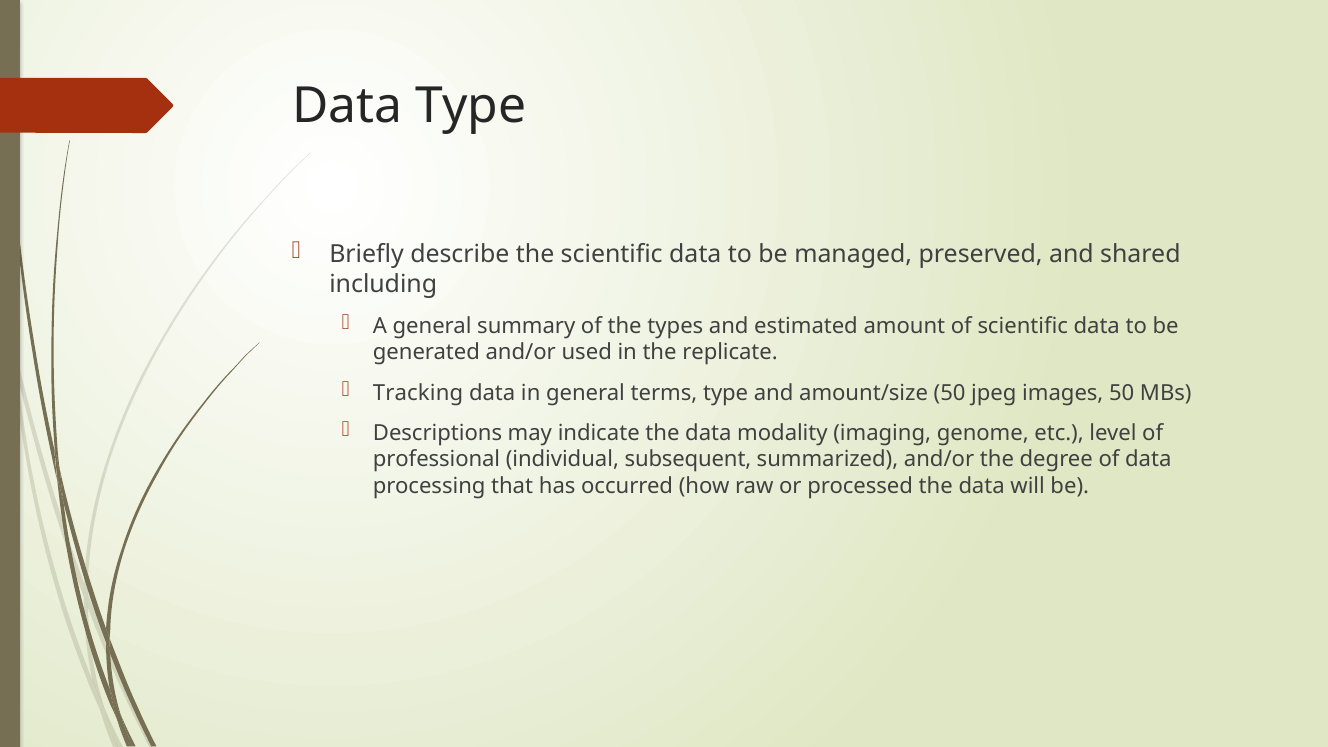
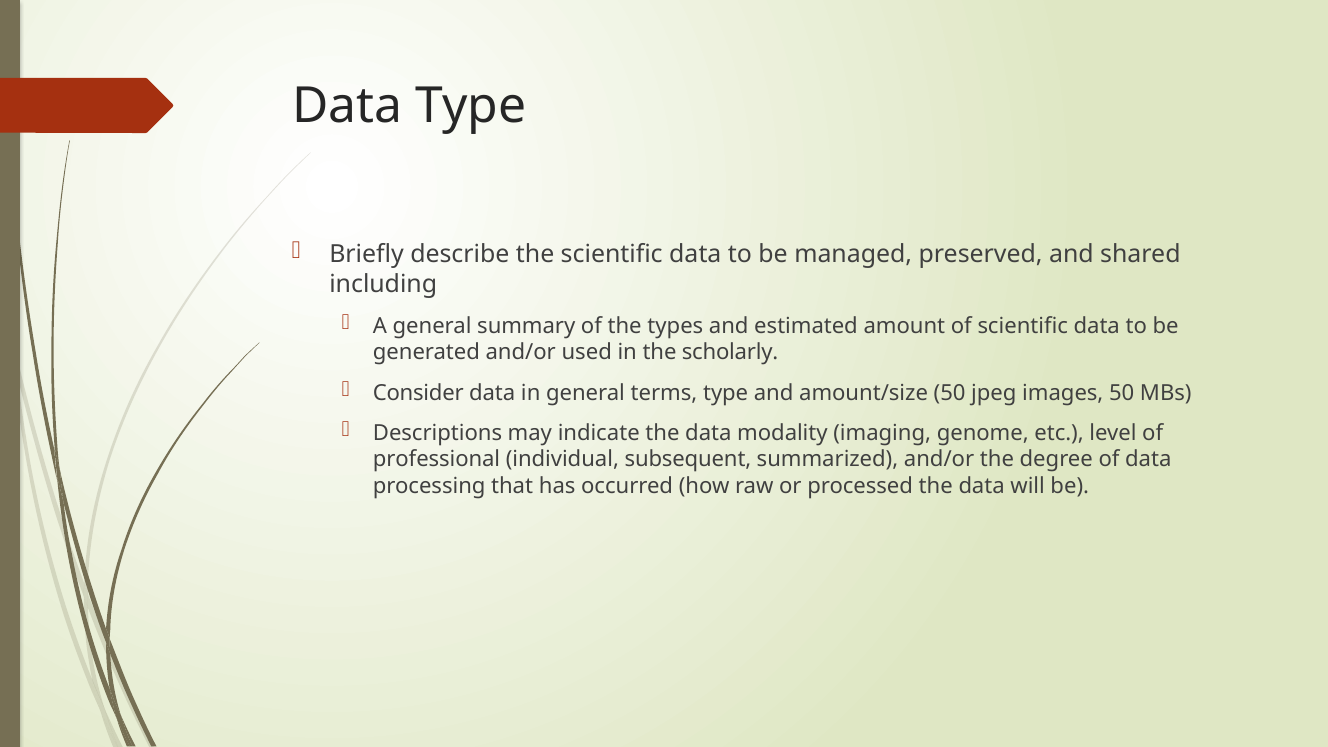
replicate: replicate -> scholarly (730, 352)
Tracking: Tracking -> Consider (418, 393)
